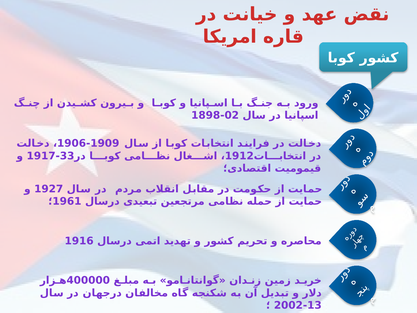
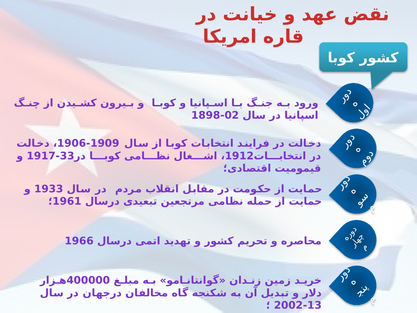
1927: 1927 -> 1933 (49, 189)
1916: 1916 -> 1966 (79, 241)
